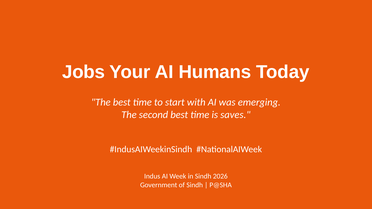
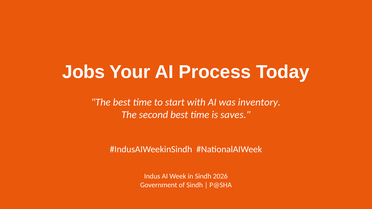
Humans: Humans -> Process (215, 72)
emerging: emerging -> inventory (259, 102)
